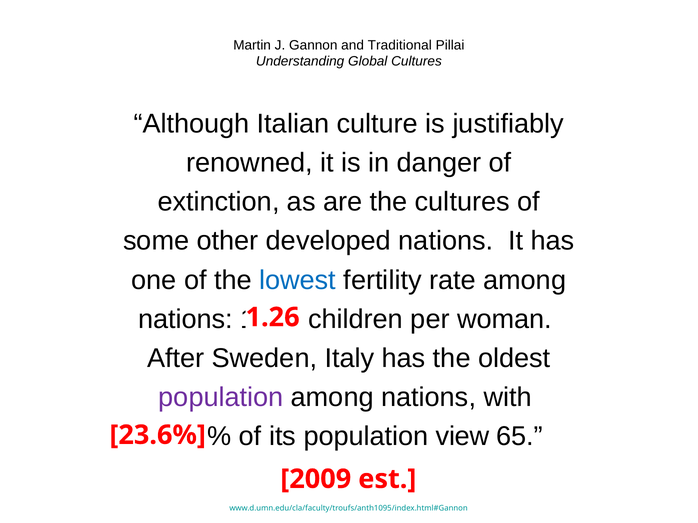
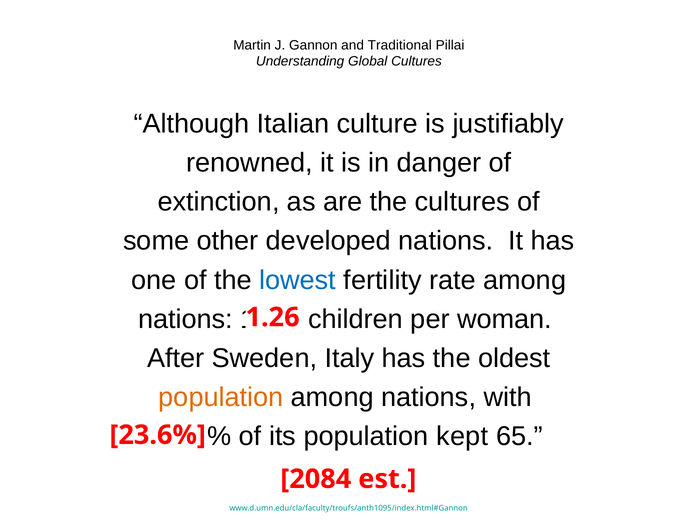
population colour: purple -> orange (221, 398)
view: view -> kept (462, 437)
2009: 2009 -> 2084 (316, 479)
